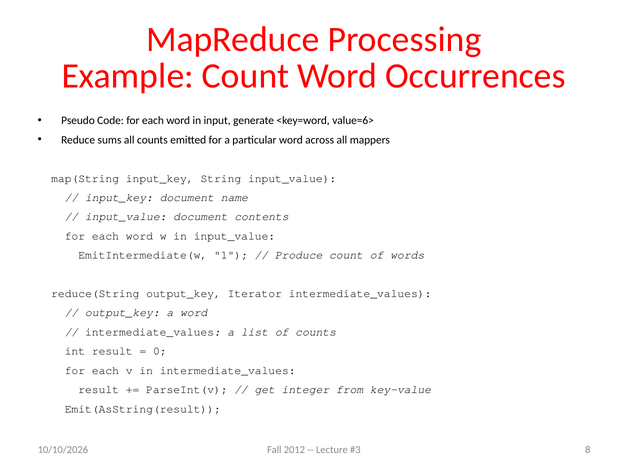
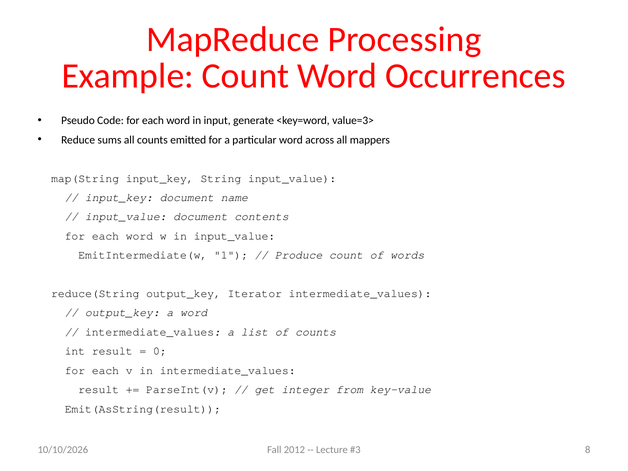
value=6>: value=6> -> value=3> (353, 121)
